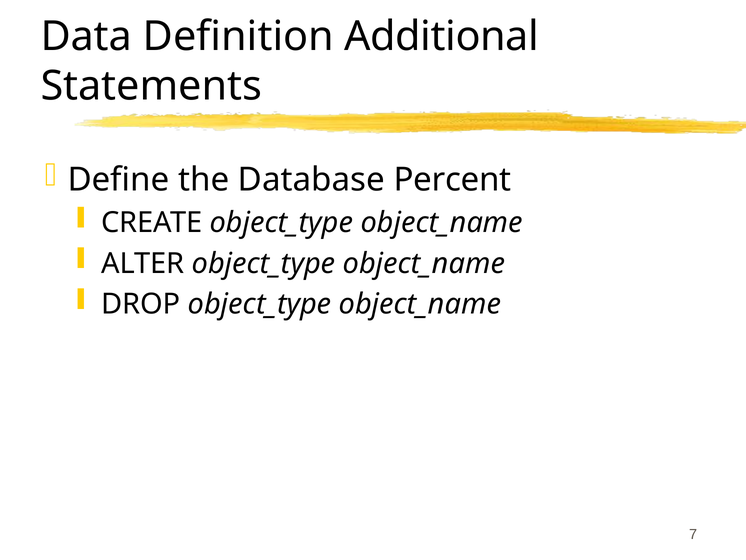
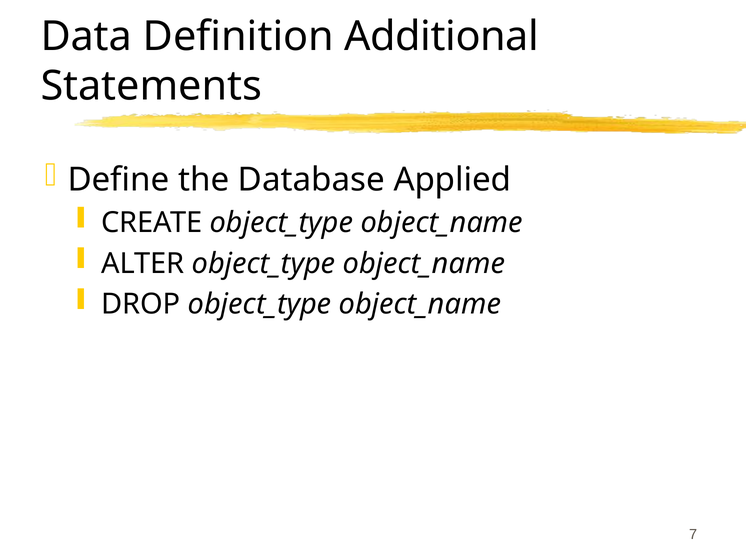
Percent: Percent -> Applied (452, 180)
